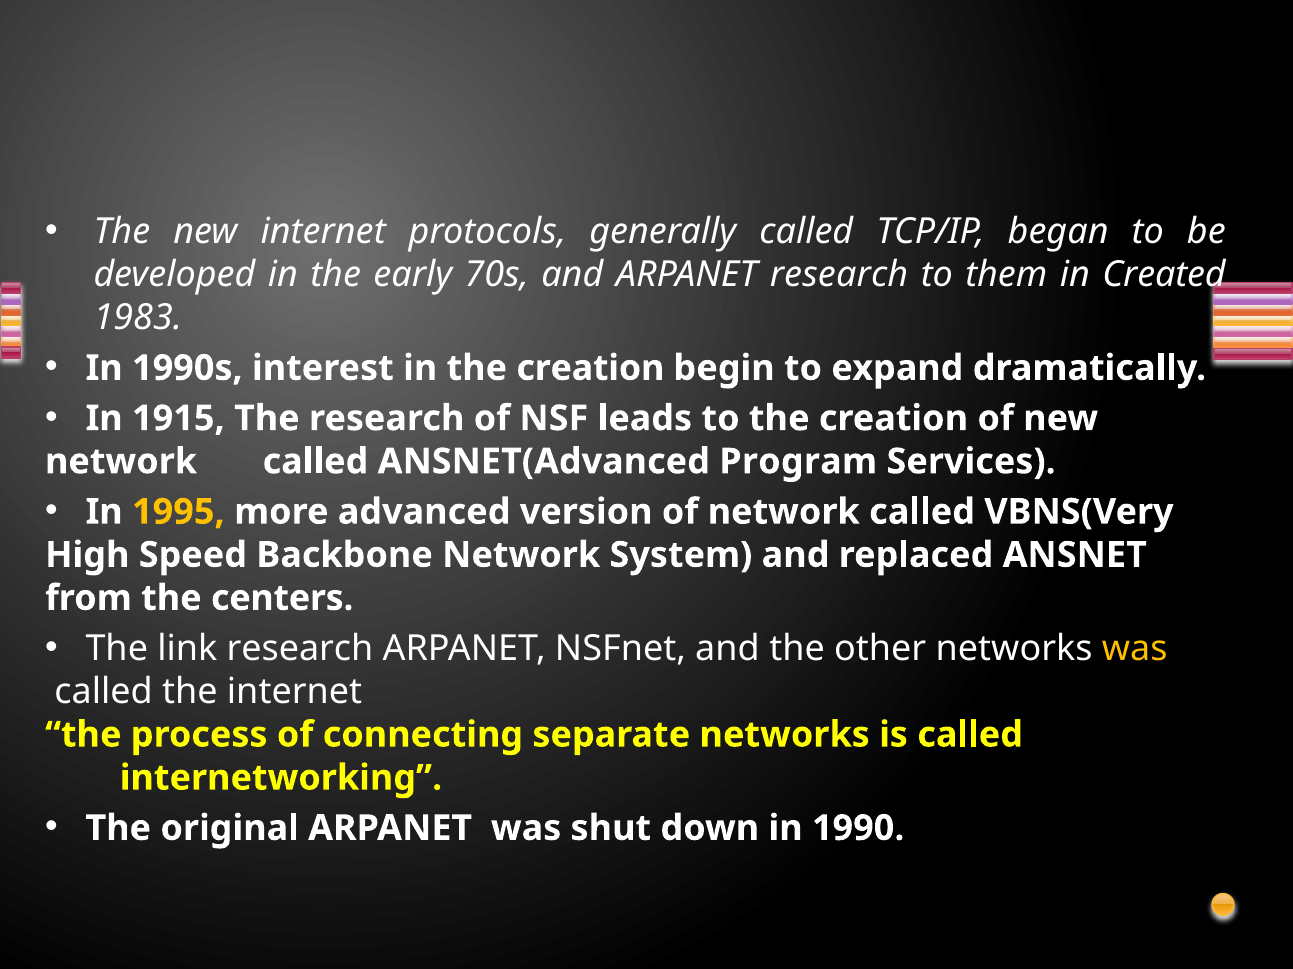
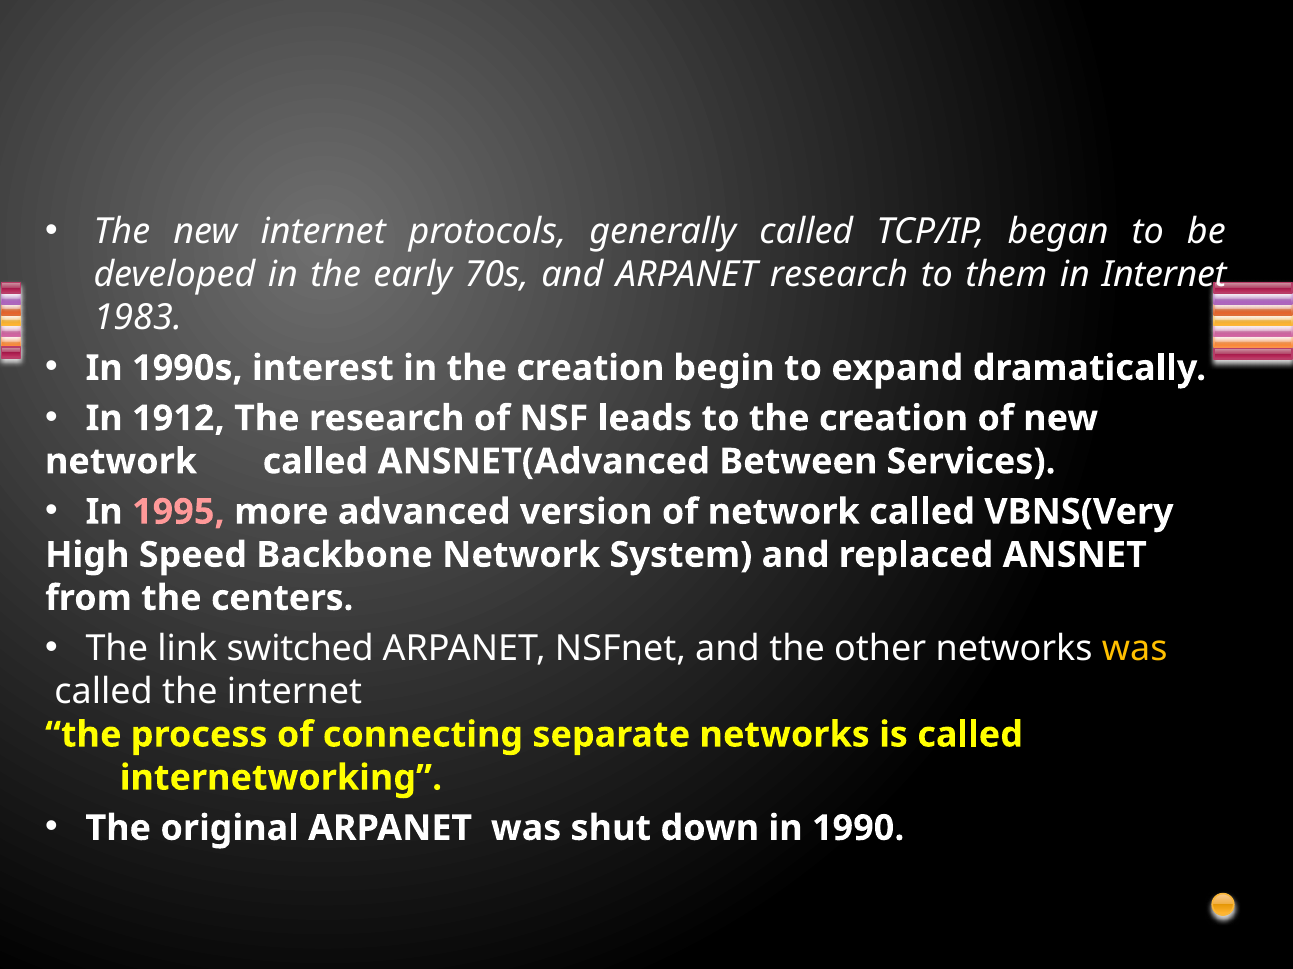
in Created: Created -> Internet (1164, 275)
1915: 1915 -> 1912 (178, 419)
Program: Program -> Between (798, 462)
1995 colour: yellow -> pink (178, 512)
link research: research -> switched (300, 649)
